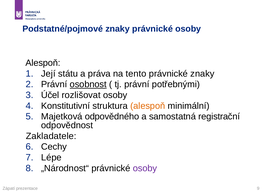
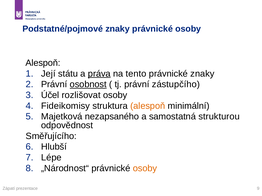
práva underline: none -> present (99, 74)
potřebnými: potřebnými -> zástupčího (176, 85)
Konstitutivní: Konstitutivní -> Fideikomisy (65, 106)
odpovědného: odpovědného -> nezapsaného (112, 117)
registrační: registrační -> strukturou (219, 117)
Zakladatele: Zakladatele -> Směřujícího (51, 136)
Cechy: Cechy -> Hlubší (54, 147)
osoby colour: purple -> orange (145, 169)
